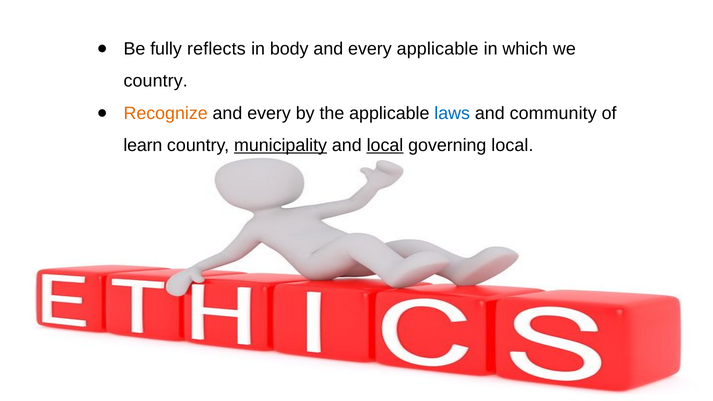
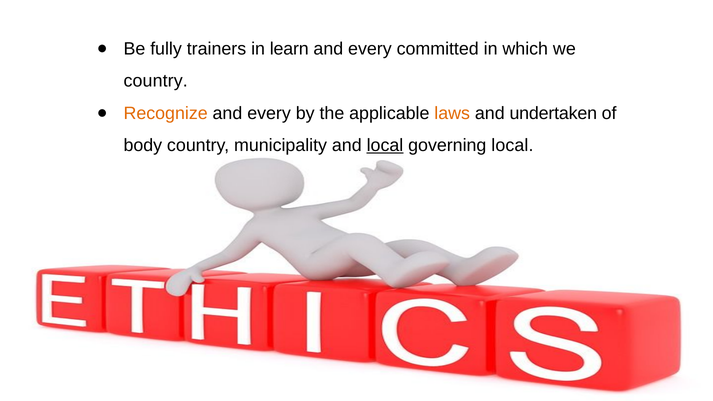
reflects: reflects -> trainers (216, 49)
body: body -> learn (289, 49)
every applicable: applicable -> committed (438, 49)
laws colour: blue -> orange (452, 113)
community: community -> undertaken (553, 113)
learn: learn -> body (143, 145)
municipality underline: present -> none (281, 145)
